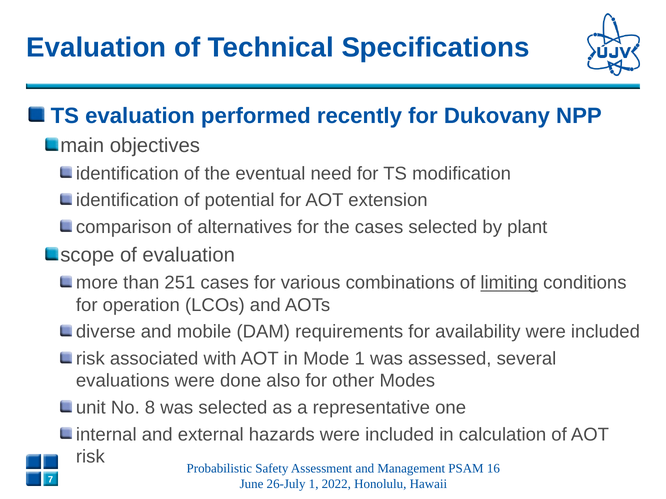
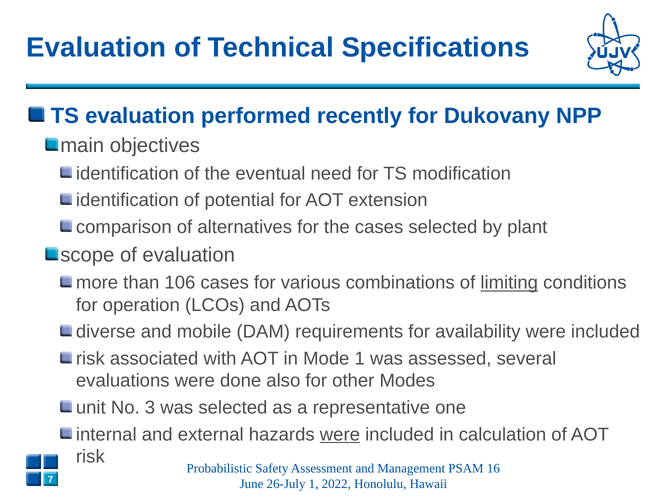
251: 251 -> 106 (180, 283)
8: 8 -> 3 (150, 408)
were underline: none -> present (340, 435)
